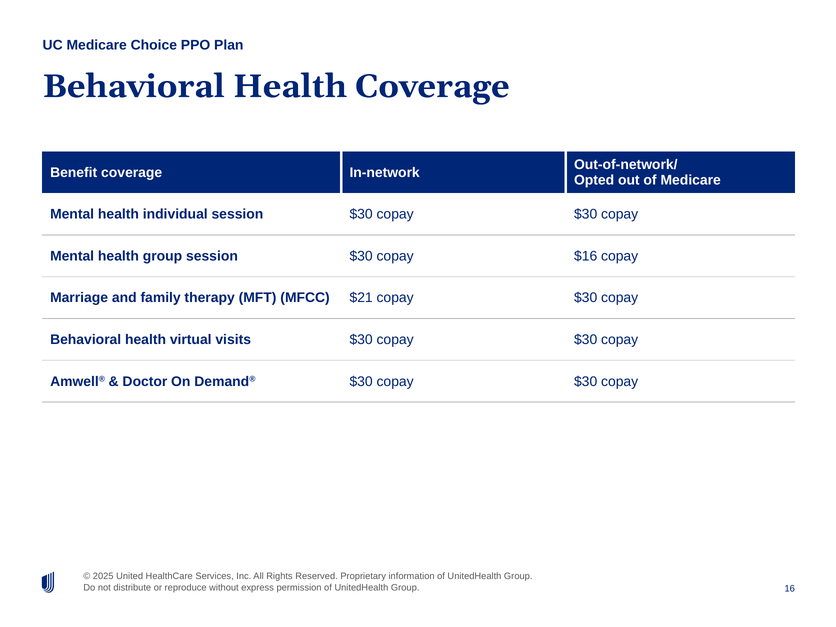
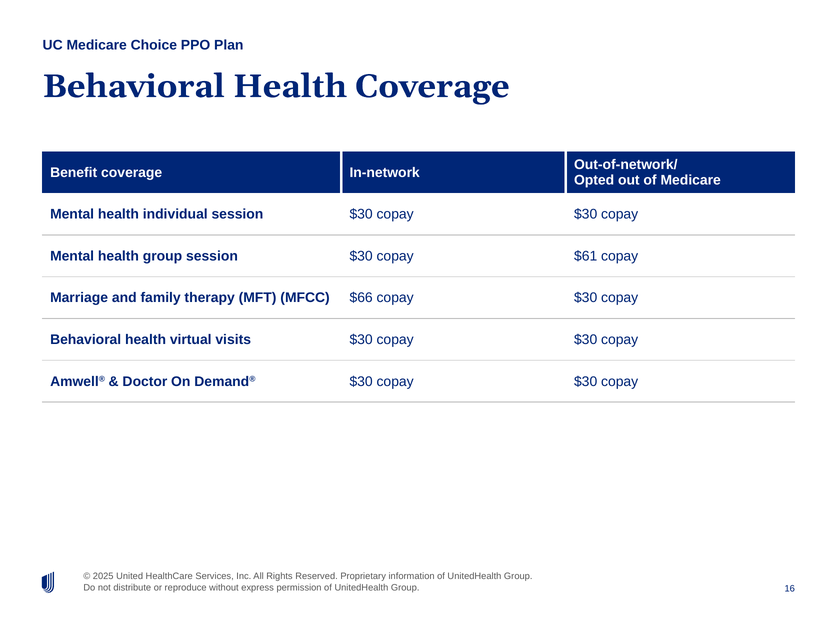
$16: $16 -> $61 (586, 256)
$21: $21 -> $66 (361, 298)
